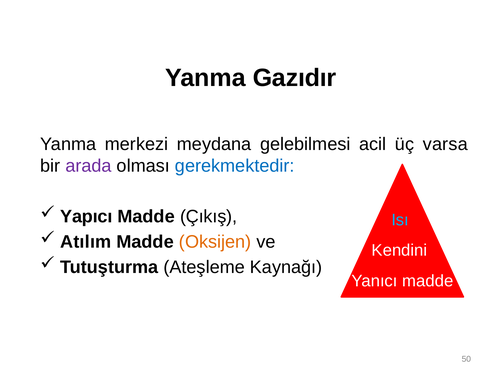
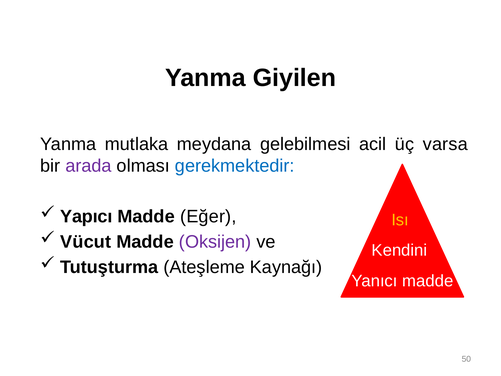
Gazıdır: Gazıdır -> Giyilen (294, 78)
merkezi: merkezi -> mutlaka (137, 144)
Çıkış: Çıkış -> Eğer (208, 216)
Isı colour: light blue -> yellow (400, 220)
Atılım: Atılım -> Vücut (86, 242)
Oksijen colour: orange -> purple (215, 242)
